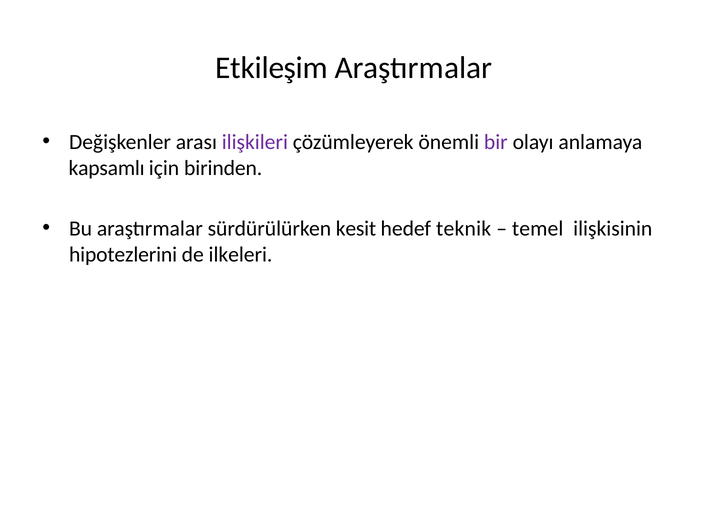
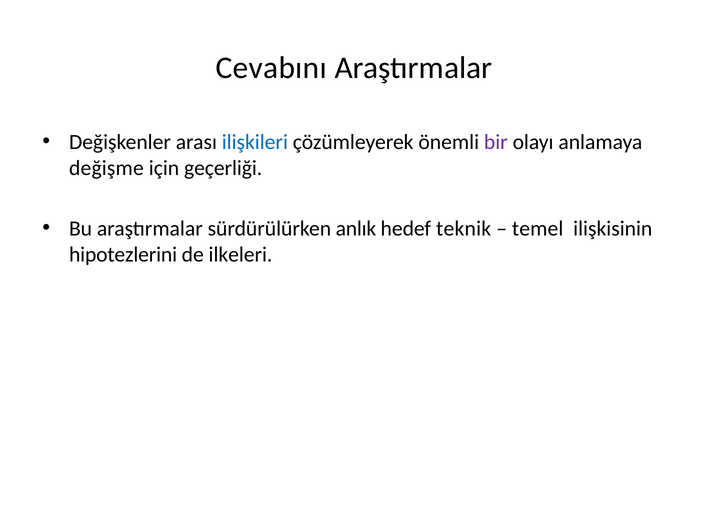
Etkileşim: Etkileşim -> Cevabını (271, 68)
ilişkileri colour: purple -> blue (255, 142)
kapsamlı: kapsamlı -> değişme (106, 168)
birinden: birinden -> geçerliği (223, 168)
kesit: kesit -> anlık (356, 228)
